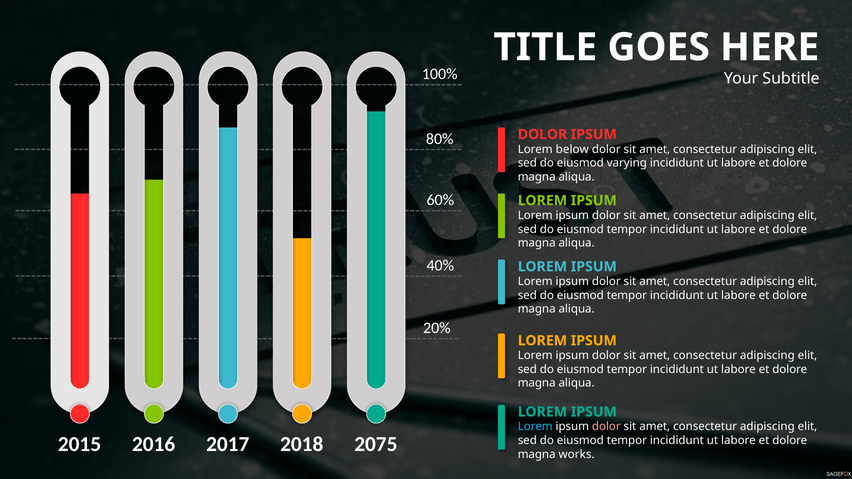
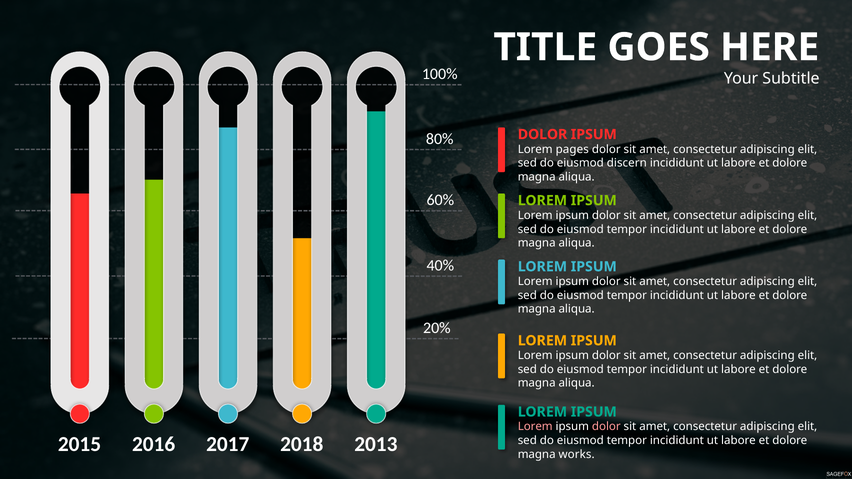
below: below -> pages (572, 149)
varying: varying -> discern (627, 163)
Lorem colour: light blue -> pink (535, 427)
2075: 2075 -> 2013 (376, 444)
